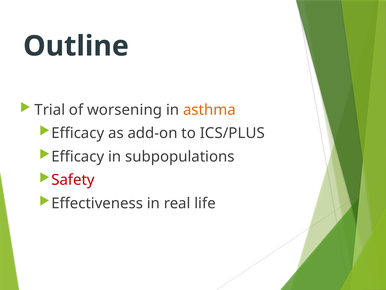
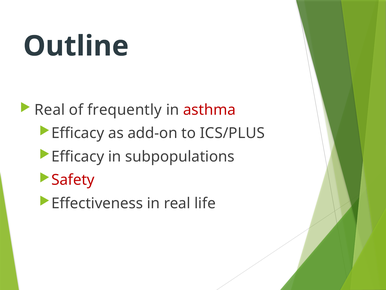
Trial: Trial -> Real (50, 110)
worsening: worsening -> frequently (125, 110)
asthma colour: orange -> red (209, 110)
